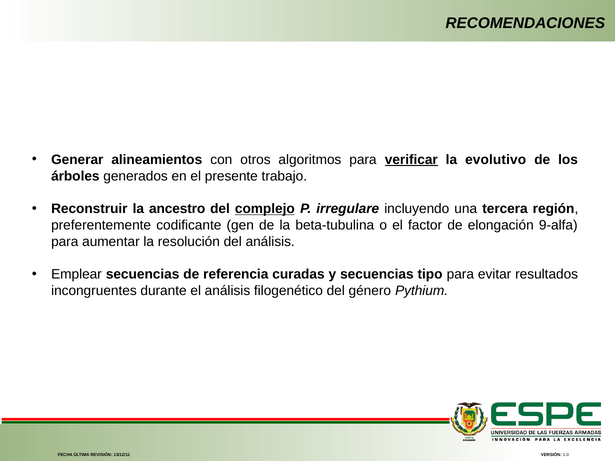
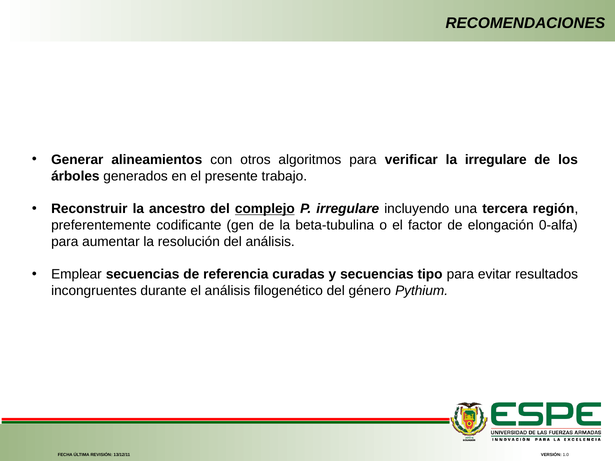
verificar underline: present -> none (411, 160)
la evolutivo: evolutivo -> irregulare (496, 160)
9-alfa: 9-alfa -> 0-alfa (558, 225)
